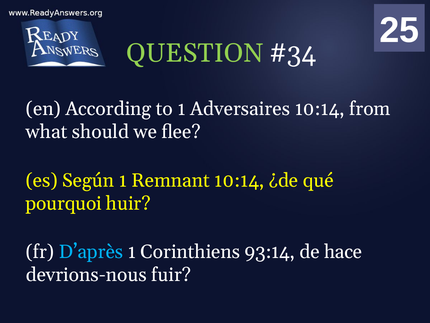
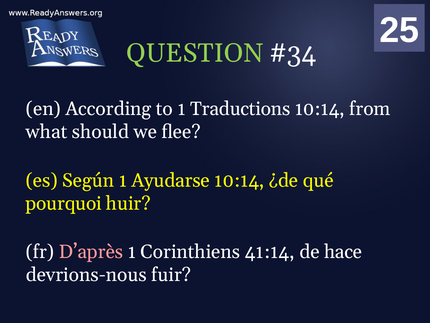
Adversaires: Adversaires -> Traductions (240, 109)
Remnant: Remnant -> Ayudarse (171, 180)
D’après colour: light blue -> pink (91, 251)
93:14: 93:14 -> 41:14 (270, 251)
